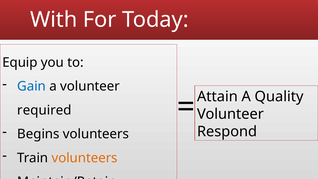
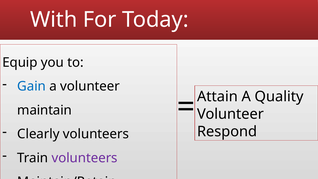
required: required -> maintain (45, 110)
Begins: Begins -> Clearly (38, 134)
volunteers colour: orange -> purple (85, 158)
